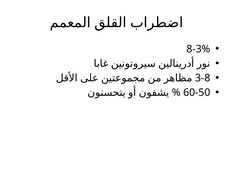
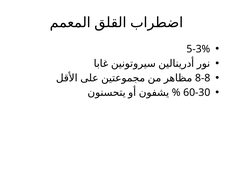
8-3%: 8-3% -> 5-3% (198, 49)
3-8: 3-8 -> 8-8 (203, 78)
60-50: 60-50 -> 60-30 (197, 92)
